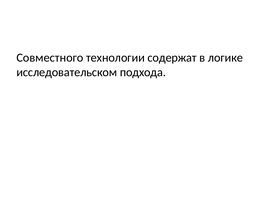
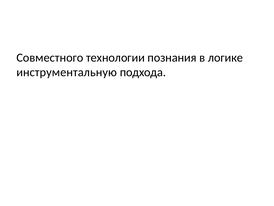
содержат: содержат -> познания (172, 57)
исследовательском: исследовательском -> инструментальную (67, 72)
